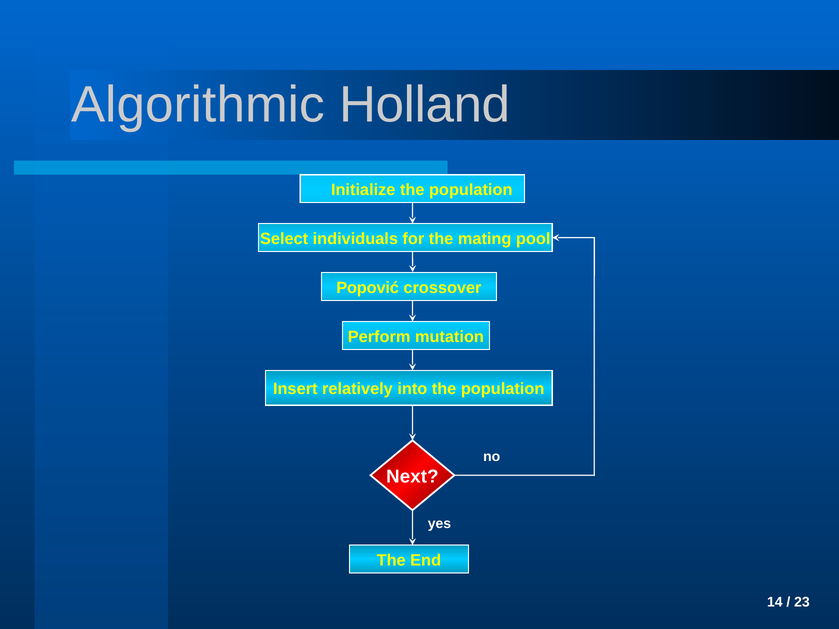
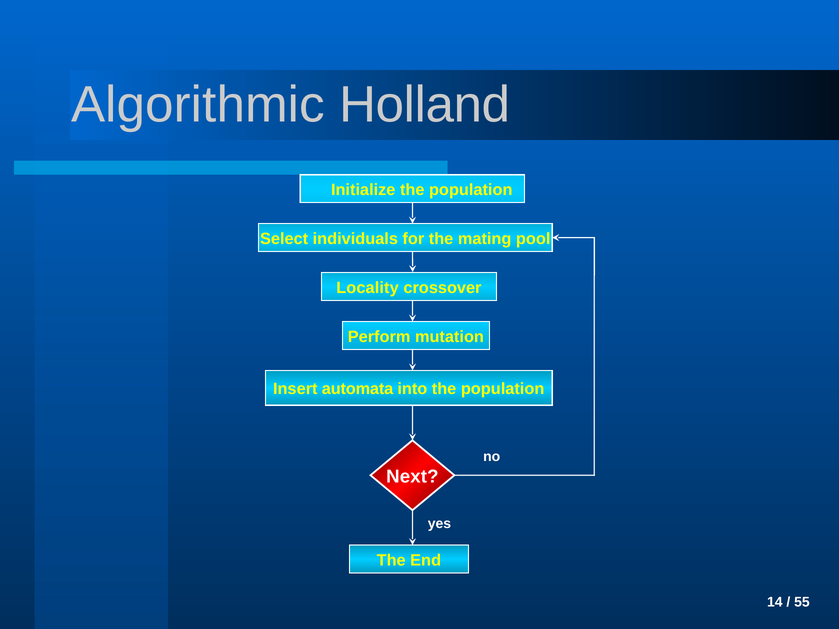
Popović: Popović -> Locality (367, 288)
relatively: relatively -> automata (358, 389)
23: 23 -> 55 (802, 602)
